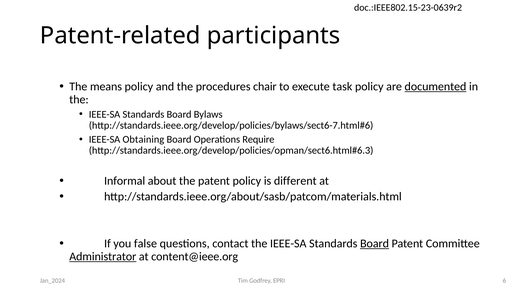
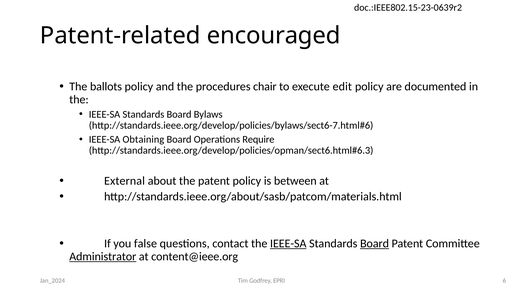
participants: participants -> encouraged (274, 35)
means: means -> ballots (106, 87)
task: task -> edit (342, 87)
documented underline: present -> none (435, 87)
Informal: Informal -> External (125, 181)
different: different -> between (295, 181)
IEEE-SA underline: none -> present (288, 244)
